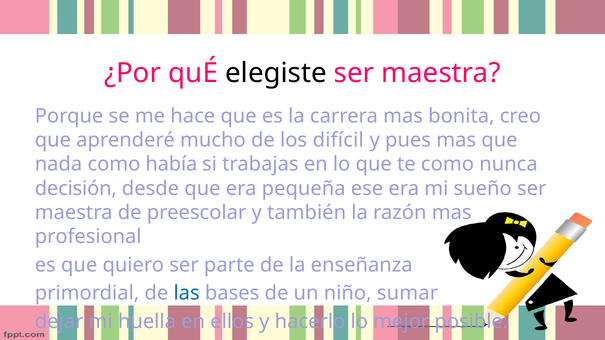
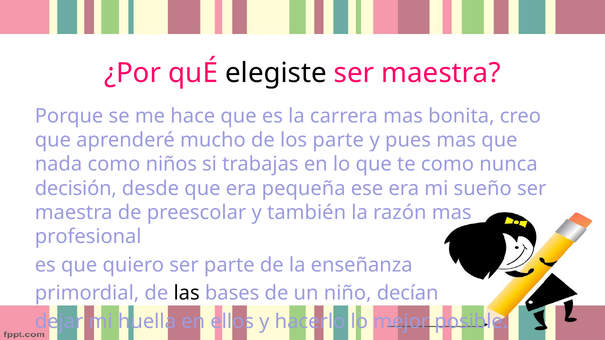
los difícil: difícil -> parte (338, 140)
había: había -> niños (171, 164)
las colour: blue -> black (187, 294)
sumar: sumar -> decían (408, 294)
